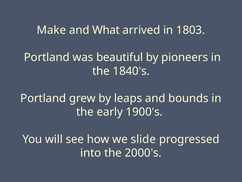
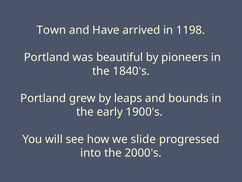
Make: Make -> Town (51, 30)
What: What -> Have (106, 30)
1803: 1803 -> 1198 (191, 30)
